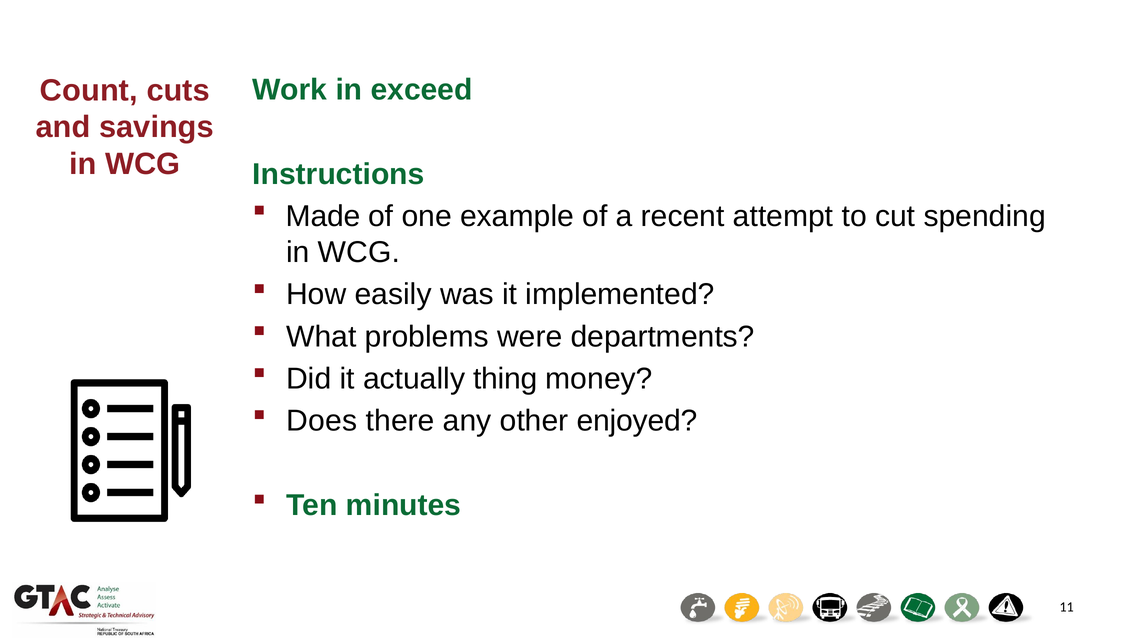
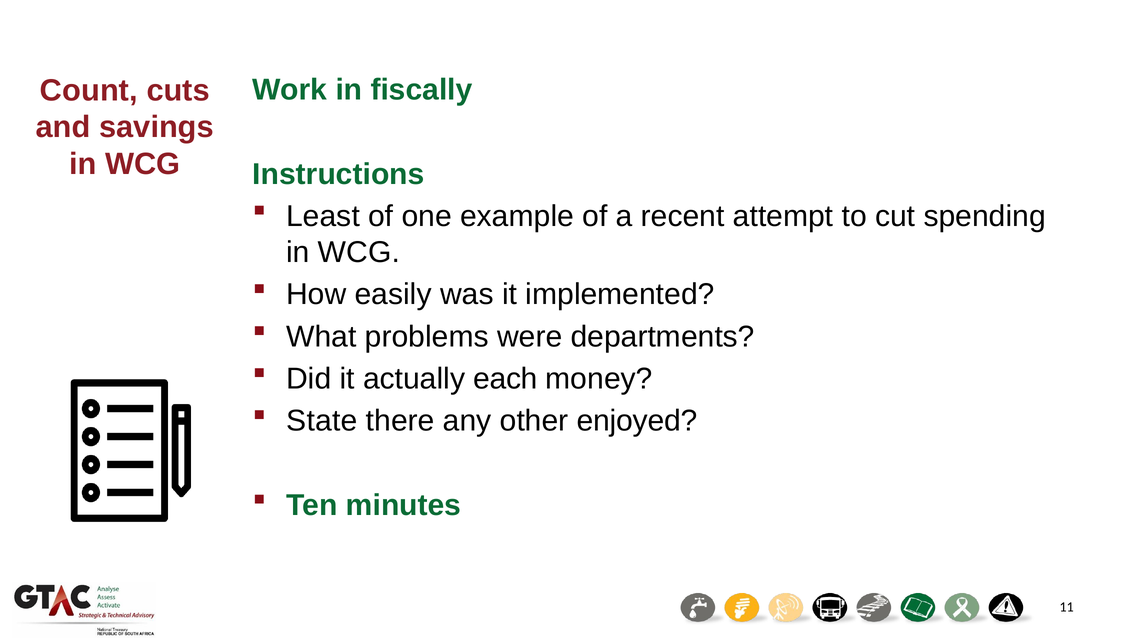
exceed: exceed -> fiscally (422, 90)
Made: Made -> Least (323, 216)
thing: thing -> each (505, 379)
Does: Does -> State (322, 421)
